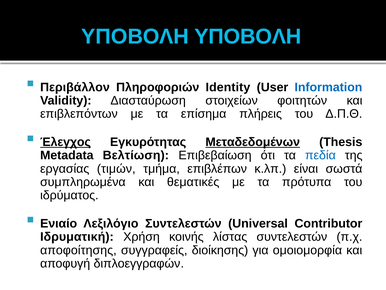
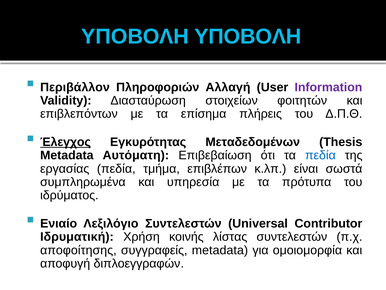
Identity: Identity -> Αλλαγή (228, 87)
Information colour: blue -> purple (328, 87)
Μεταδεδομένων underline: present -> none (253, 142)
Βελτίωση: Βελτίωση -> Αυτόματη (136, 155)
εργασίας τιμών: τιμών -> πεδία (116, 168)
θεματικές: θεματικές -> υπηρεσία (193, 182)
συγγραφείς διοίκησης: διοίκησης -> metadata (220, 250)
